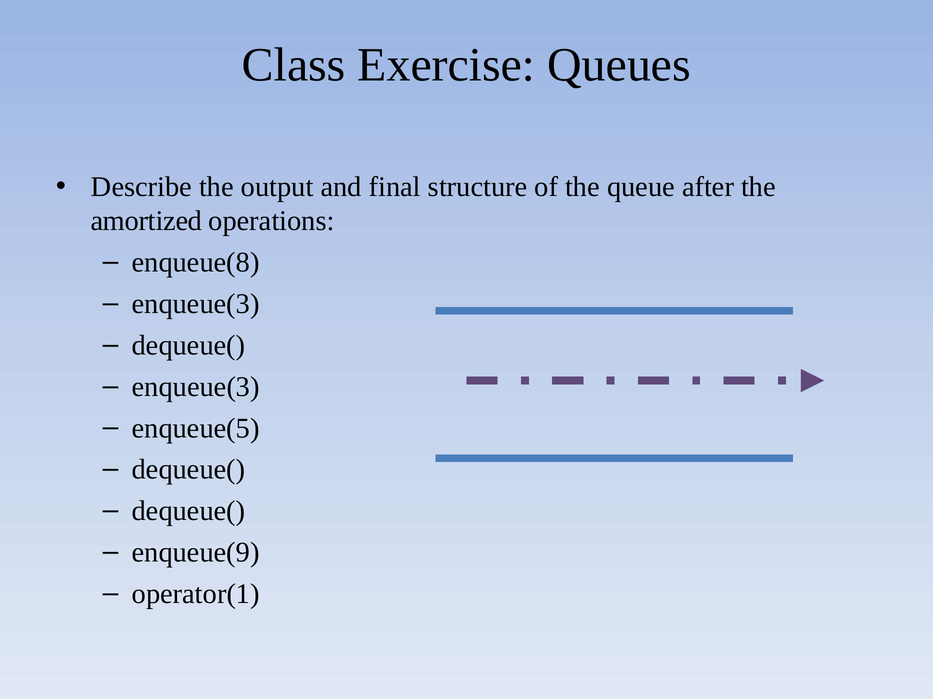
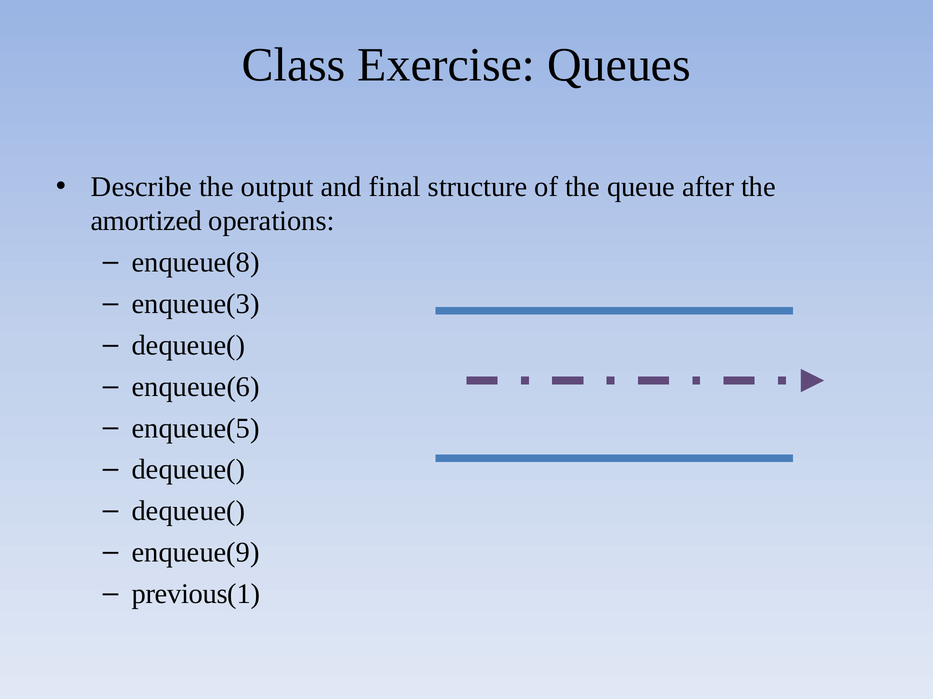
enqueue(3: enqueue(3 -> enqueue(6 (196, 387)
operator(1: operator(1 -> previous(1 (196, 594)
